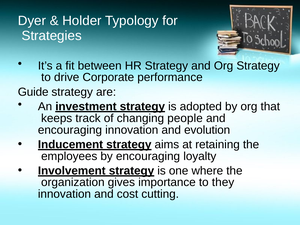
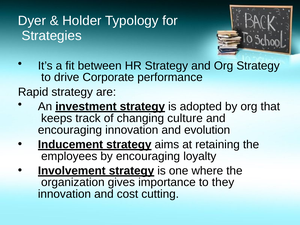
Guide: Guide -> Rapid (33, 92)
people: people -> culture (185, 118)
